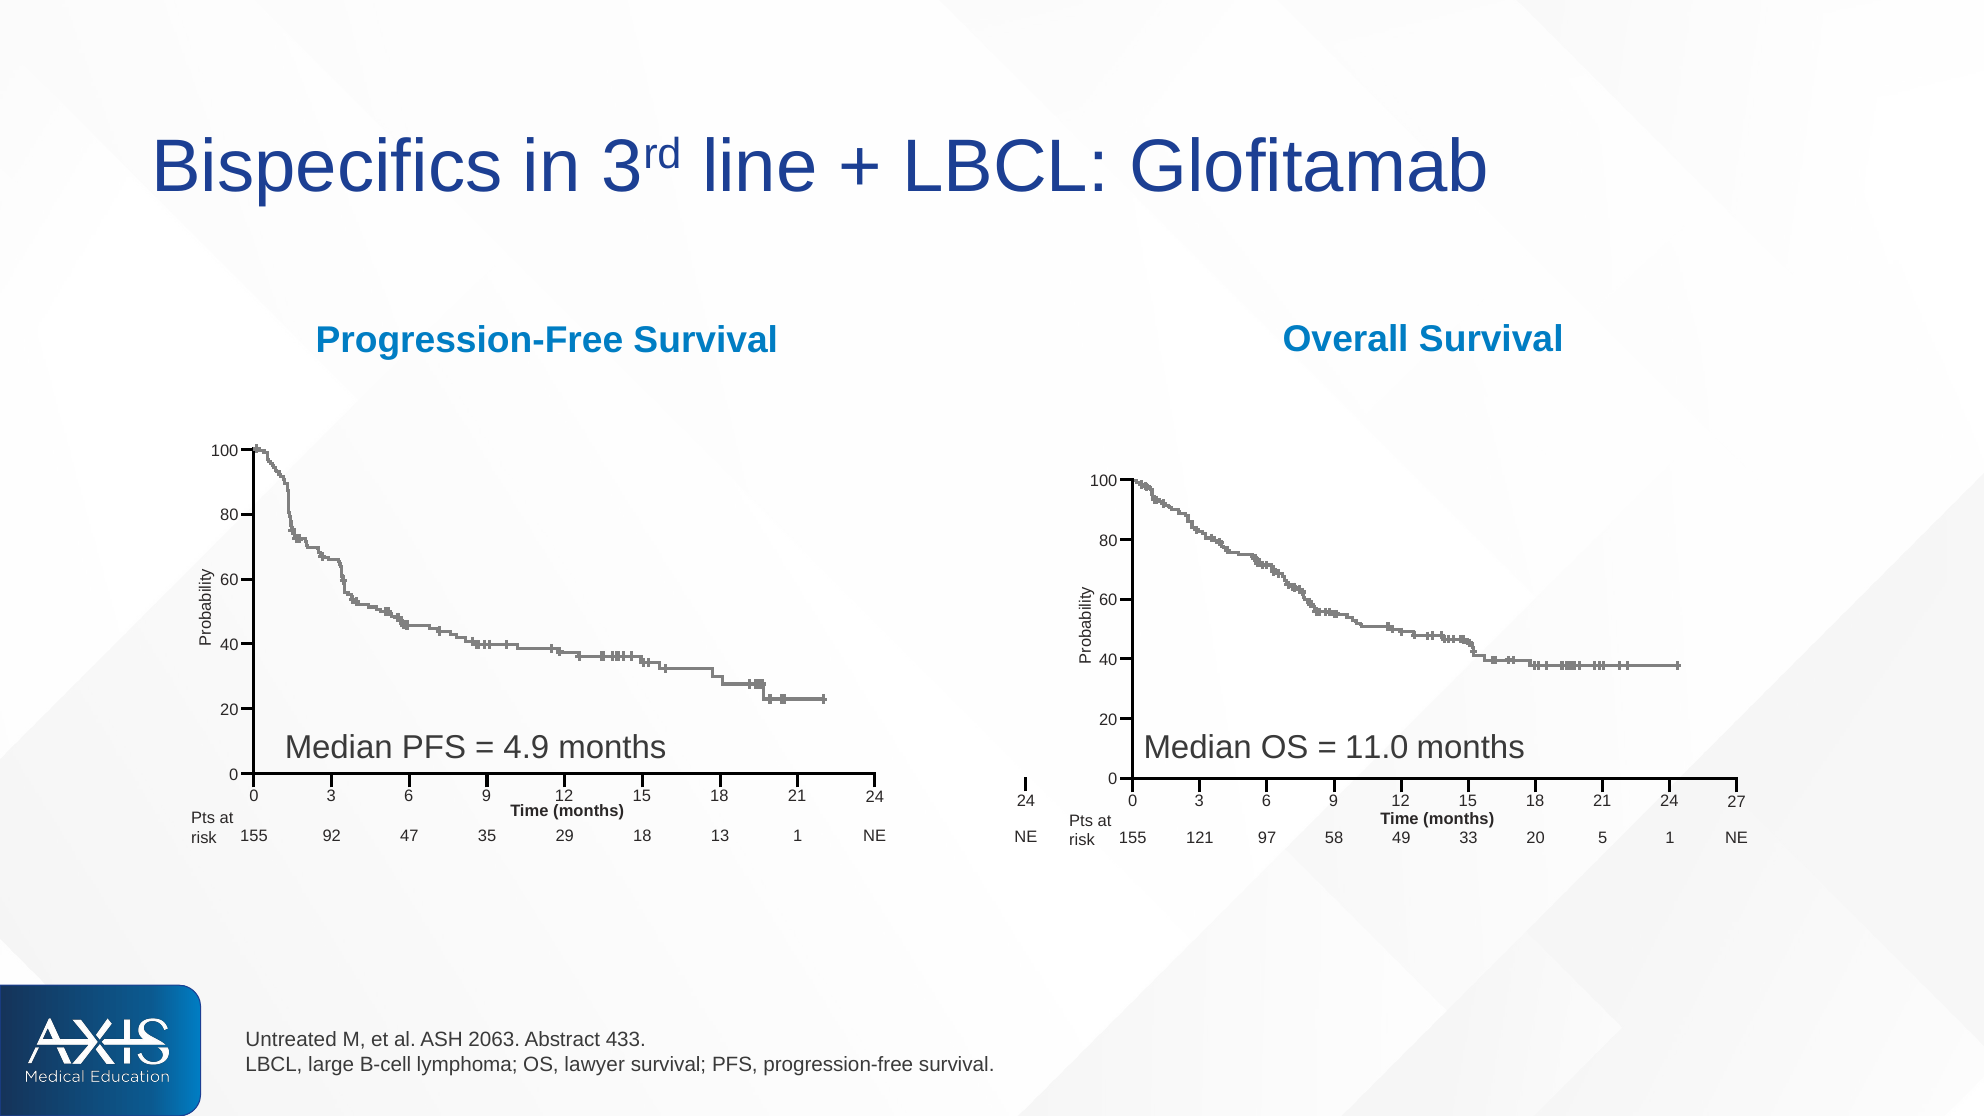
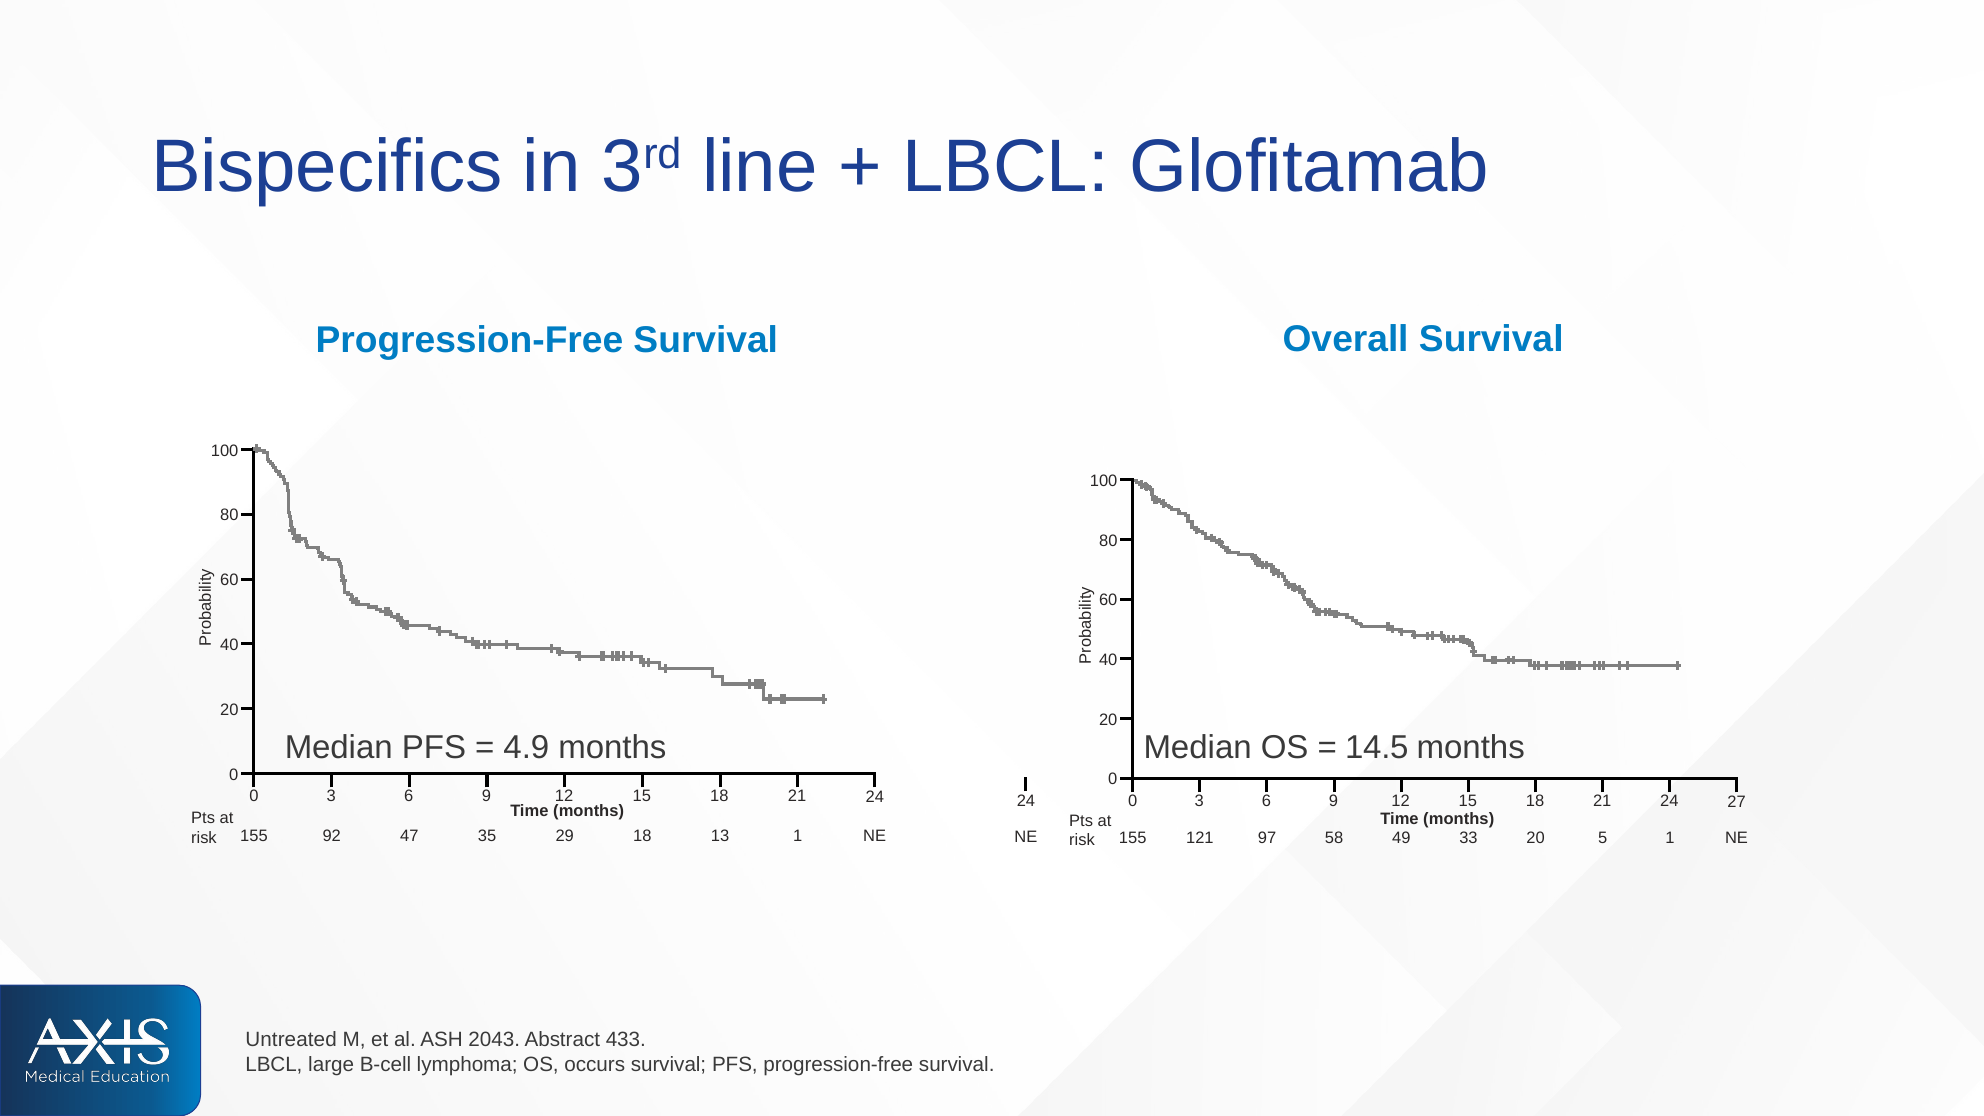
11.0: 11.0 -> 14.5 (1377, 748)
2063: 2063 -> 2043 (494, 1040)
lawyer: lawyer -> occurs (595, 1064)
